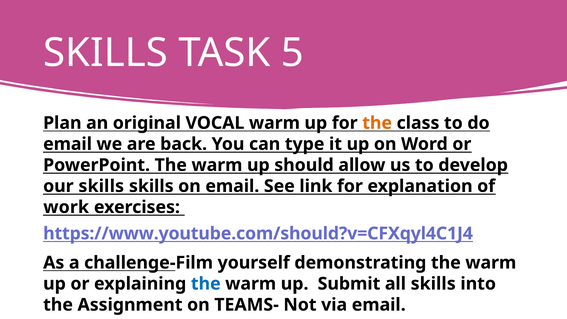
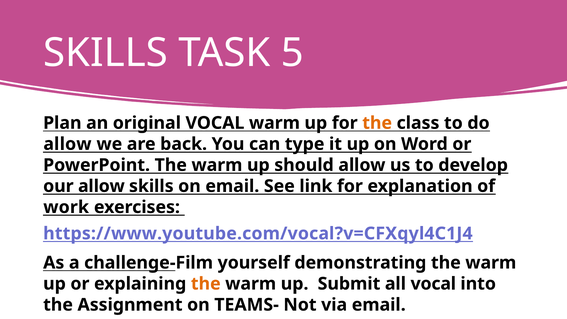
email: email -> allow (67, 144)
our skills: skills -> allow (101, 186)
https://www.youtube.com/should?v=CFXqyl4C1J4: https://www.youtube.com/should?v=CFXqyl4C1J4 -> https://www.youtube.com/vocal?v=CFXqyl4C1J4 (258, 233)
the colour: blue -> orange (206, 284)
all skills: skills -> vocal (433, 284)
